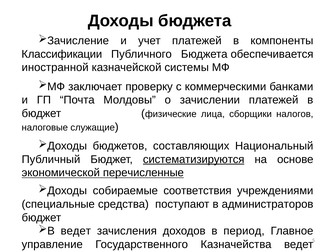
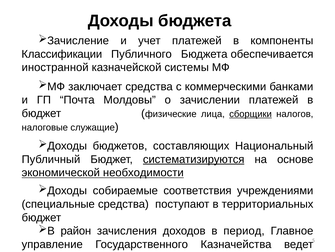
заключает проверку: проверку -> средства (149, 86)
сборщики underline: none -> present (251, 114)
перечисленные: перечисленные -> необходимости (143, 172)
администраторов: администраторов -> территориальных (268, 204)
ведет: ведет -> район (76, 230)
